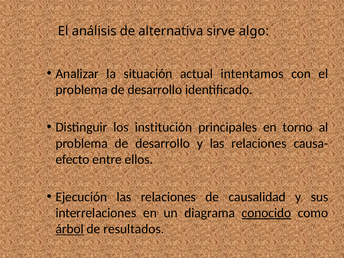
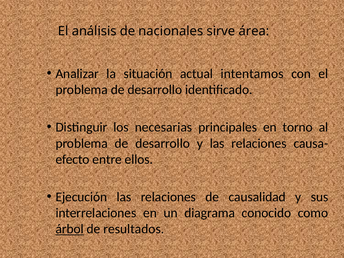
alternativa: alternativa -> nacionales (171, 31)
algo: algo -> área (254, 31)
institución: institución -> necesarias (163, 127)
conocido underline: present -> none (266, 213)
